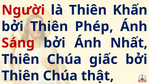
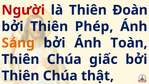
Khấn: Khấn -> Đoàn (130, 10)
Sáng colour: red -> orange (18, 43)
Nhất: Nhất -> Toàn (129, 43)
